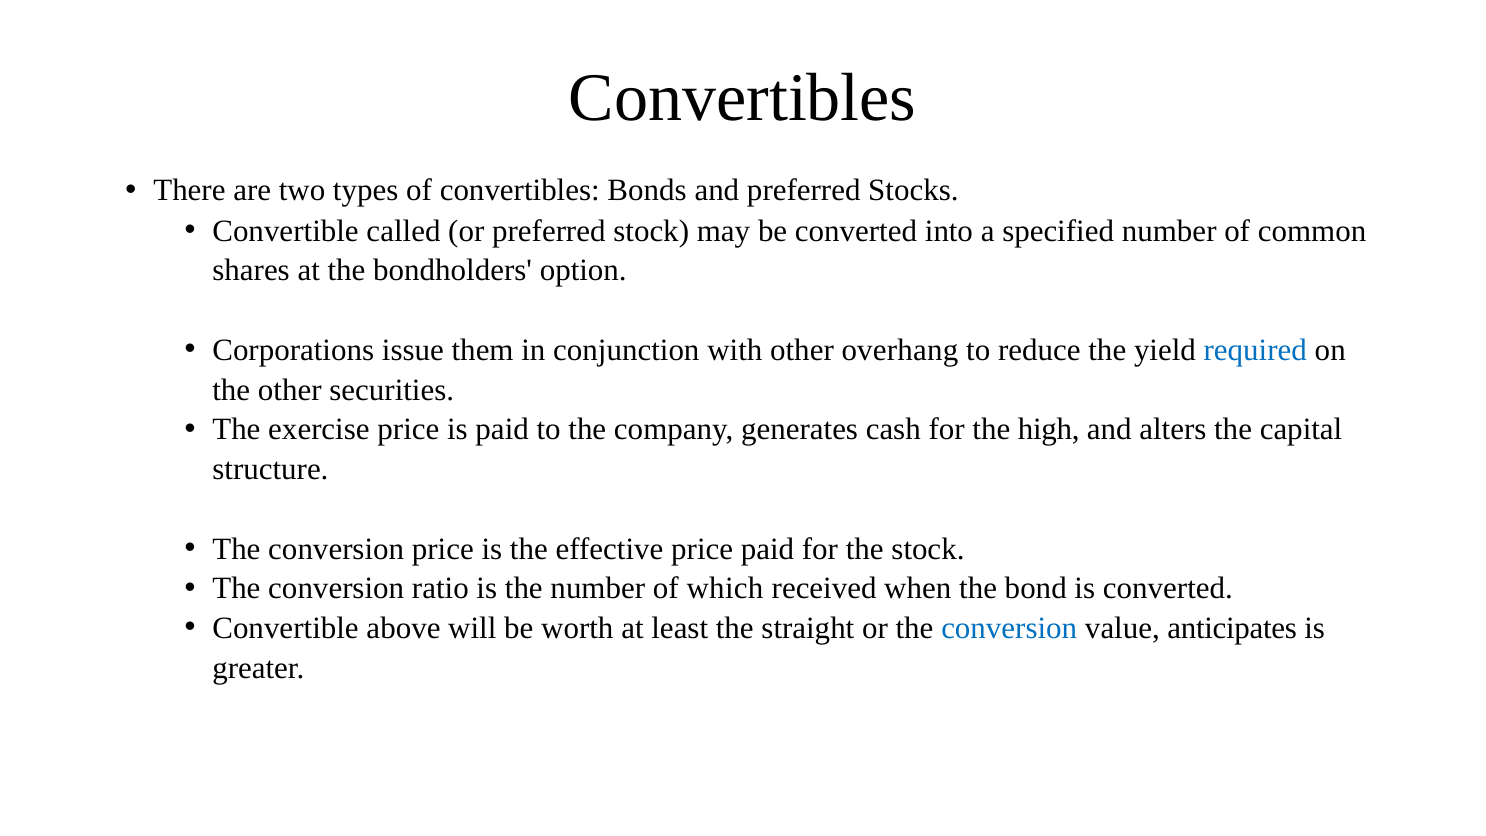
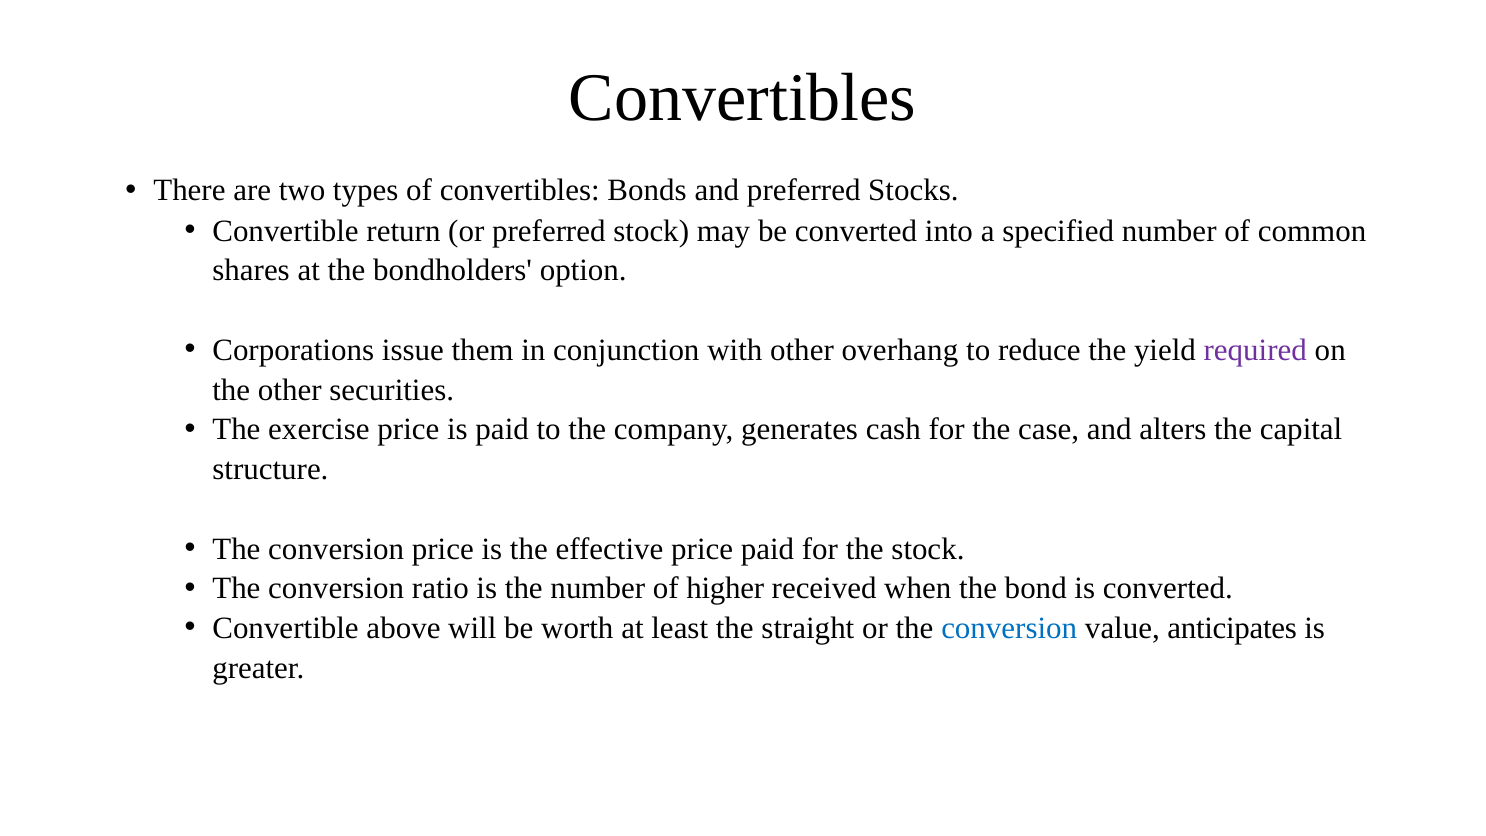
called: called -> return (404, 231)
required colour: blue -> purple (1255, 350)
high: high -> case (1049, 430)
which: which -> higher (725, 589)
